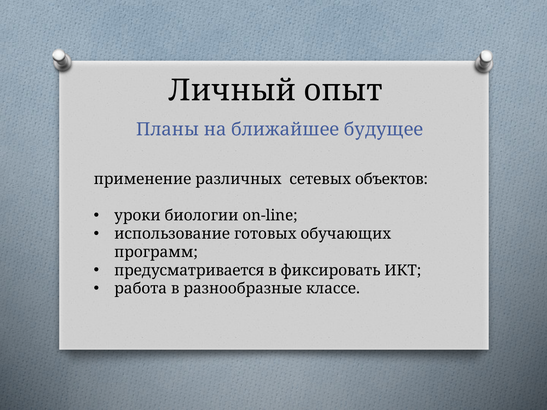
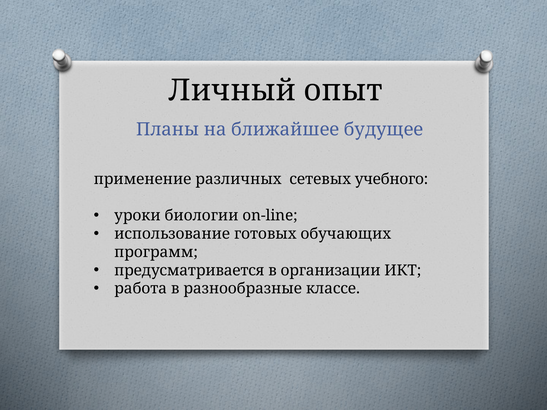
объектов: объектов -> учебного (391, 179)
фиксировать: фиксировать -> организации (331, 270)
